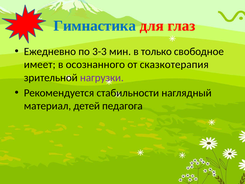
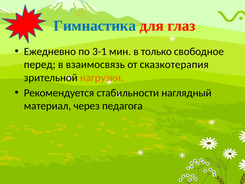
3-3: 3-3 -> 3-1 (99, 51)
имеет: имеет -> перед (40, 64)
осознанного: осознанного -> взаимосвязь (95, 64)
нагрузки colour: purple -> orange (102, 78)
детей: детей -> через (87, 106)
